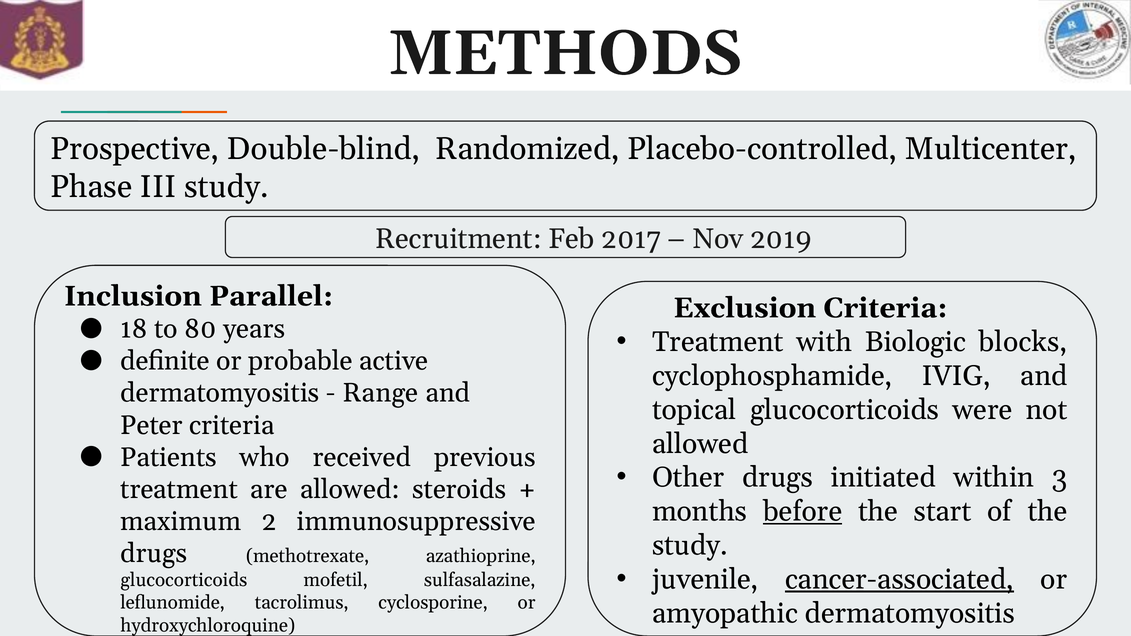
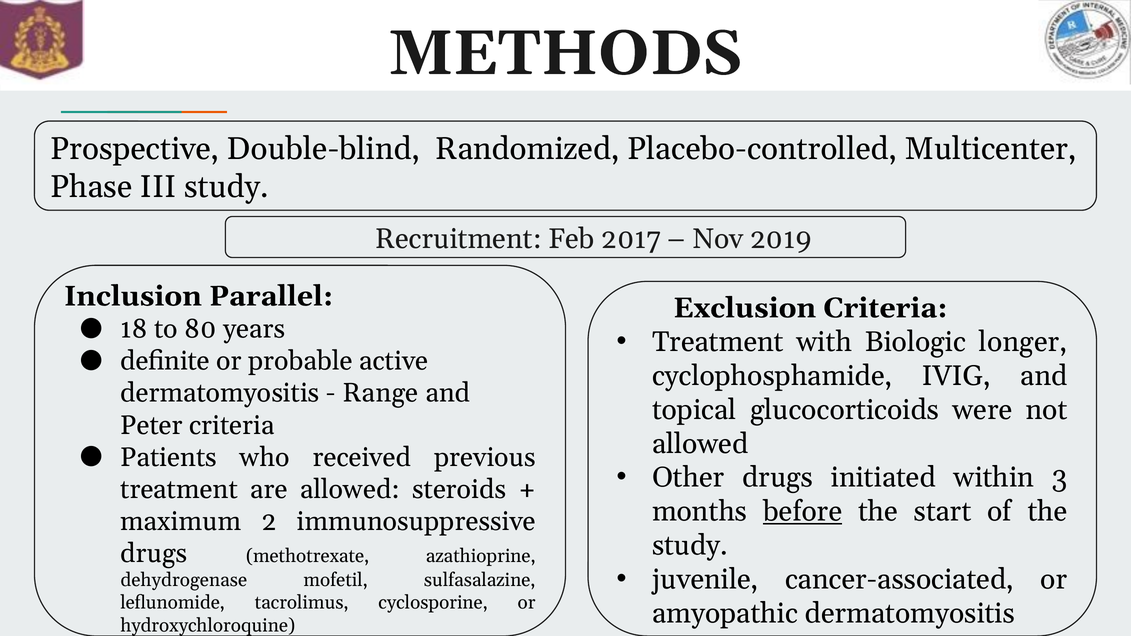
blocks: blocks -> longer (1023, 342)
cancer-associated underline: present -> none (899, 580)
glucocorticoids: glucocorticoids -> dehydrogenase (184, 580)
